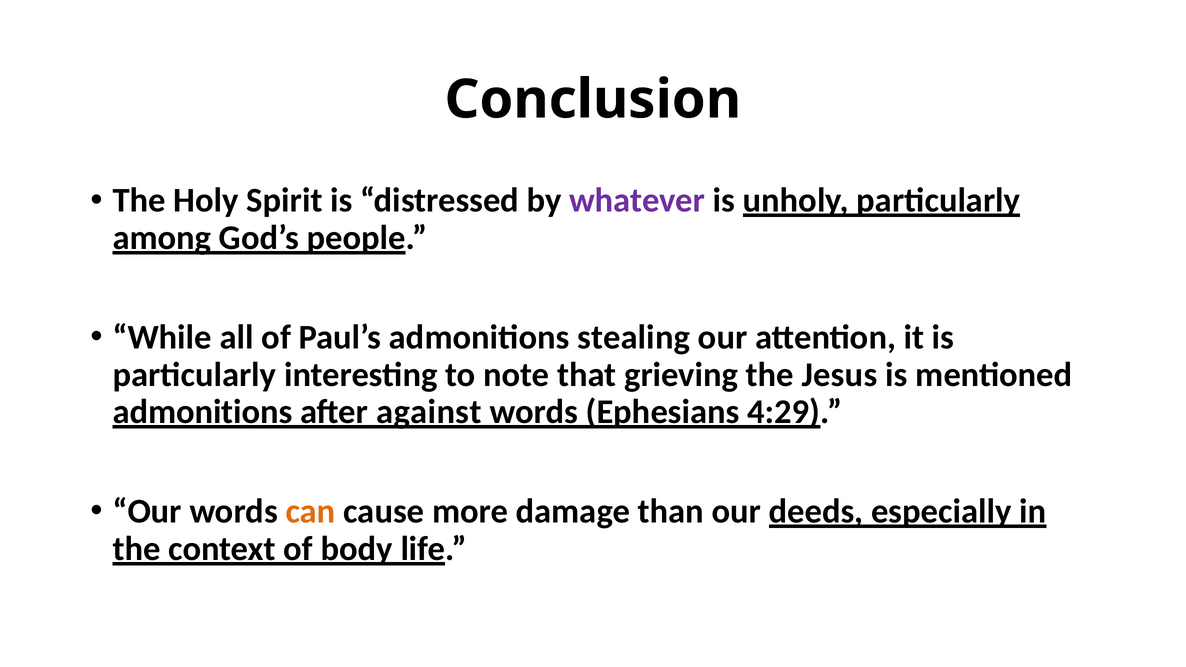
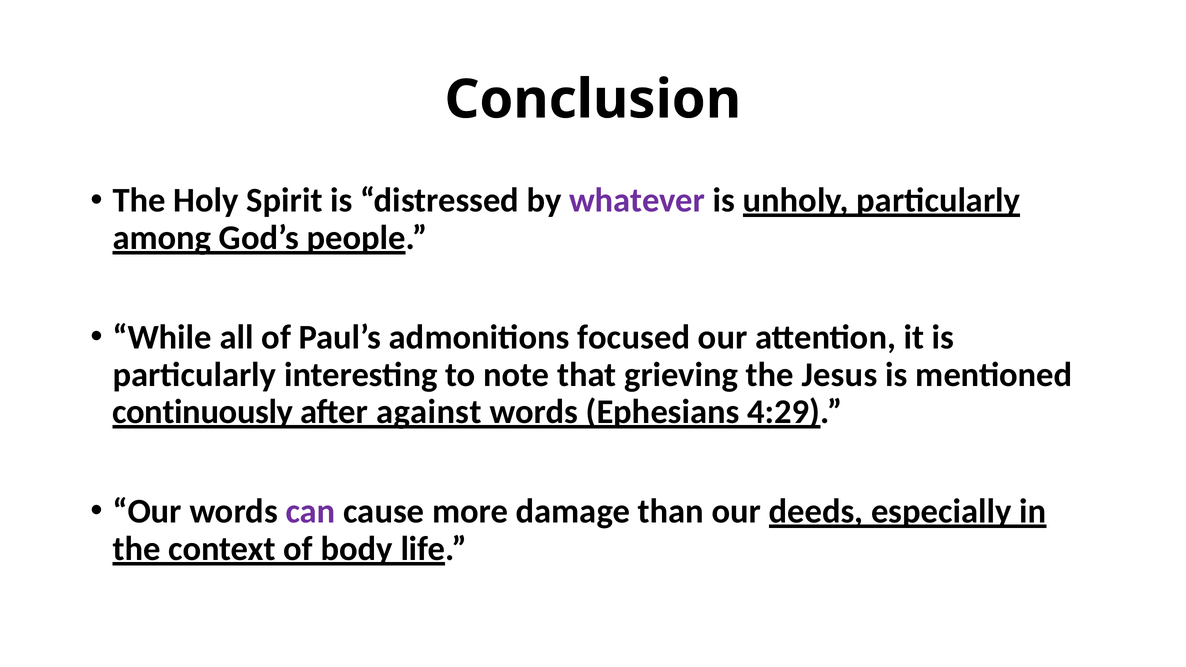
stealing: stealing -> focused (634, 337)
admonitions: admonitions -> continuously (203, 412)
can colour: orange -> purple (311, 512)
